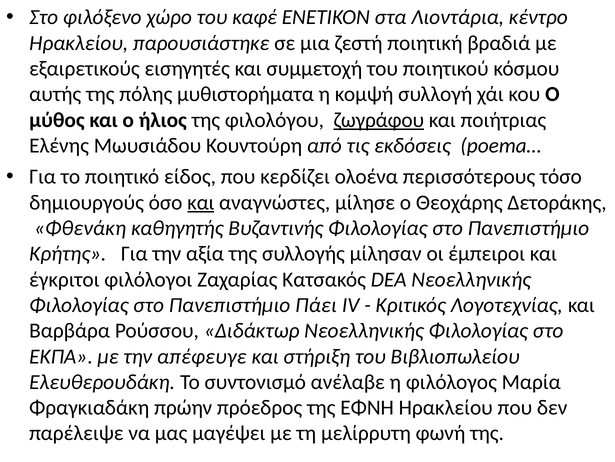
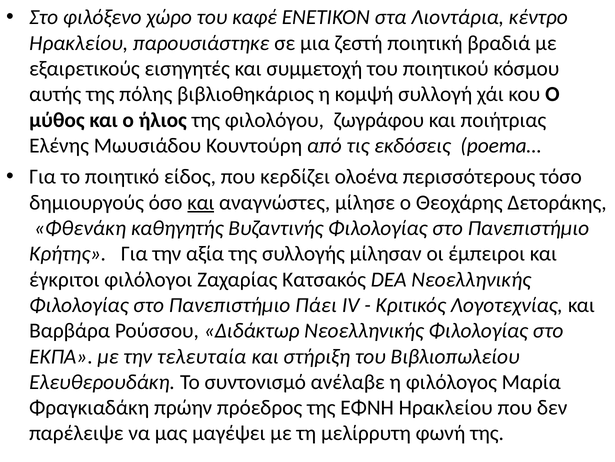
μυθιστορήματα: μυθιστορήματα -> βιβλιοθηκάριος (245, 94)
ζωγράφου underline: present -> none (379, 120)
απέφευγε: απέφευγε -> τελευταία (202, 356)
